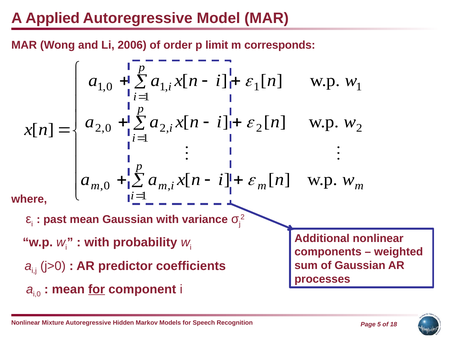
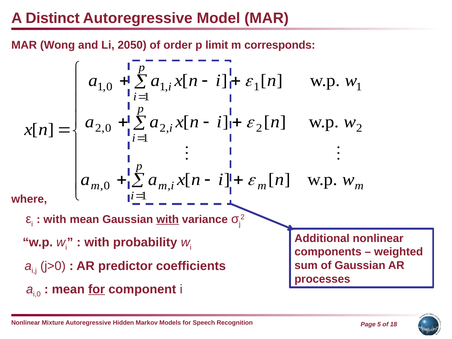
Applied: Applied -> Distinct (53, 18)
2006: 2006 -> 2050 (132, 45)
past: past -> with (55, 219)
with underline: none -> present (168, 219)
